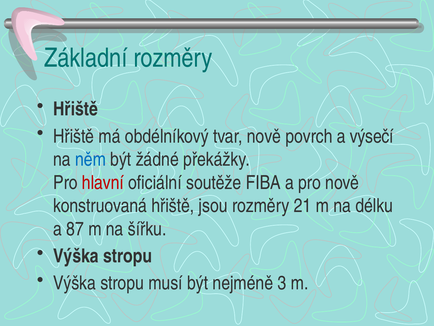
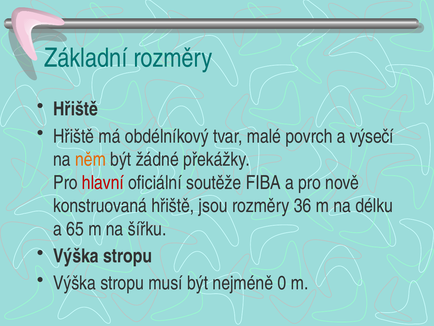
tvar nově: nově -> malé (264, 136)
něm colour: blue -> orange (91, 159)
21: 21 -> 36 (303, 206)
87: 87 -> 65 (75, 229)
3: 3 -> 0 (282, 283)
